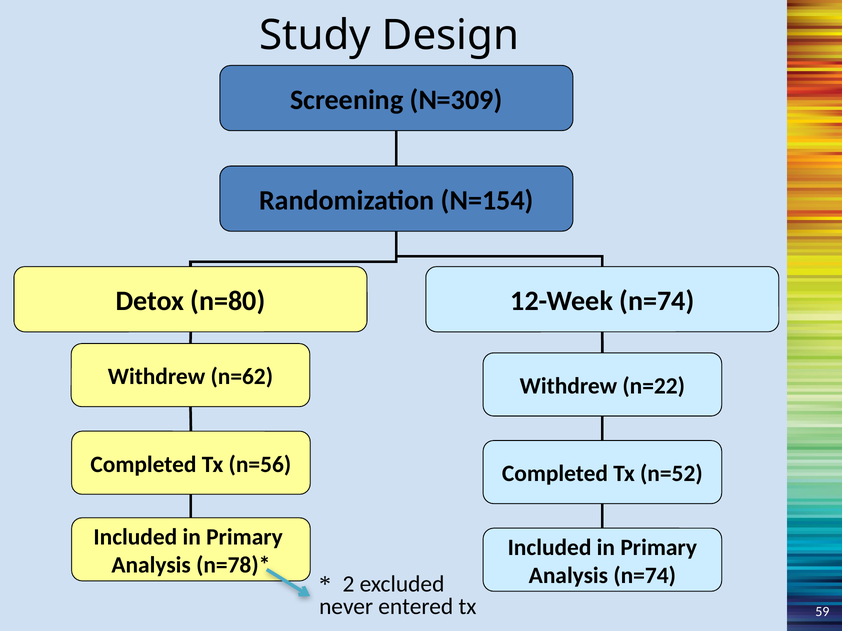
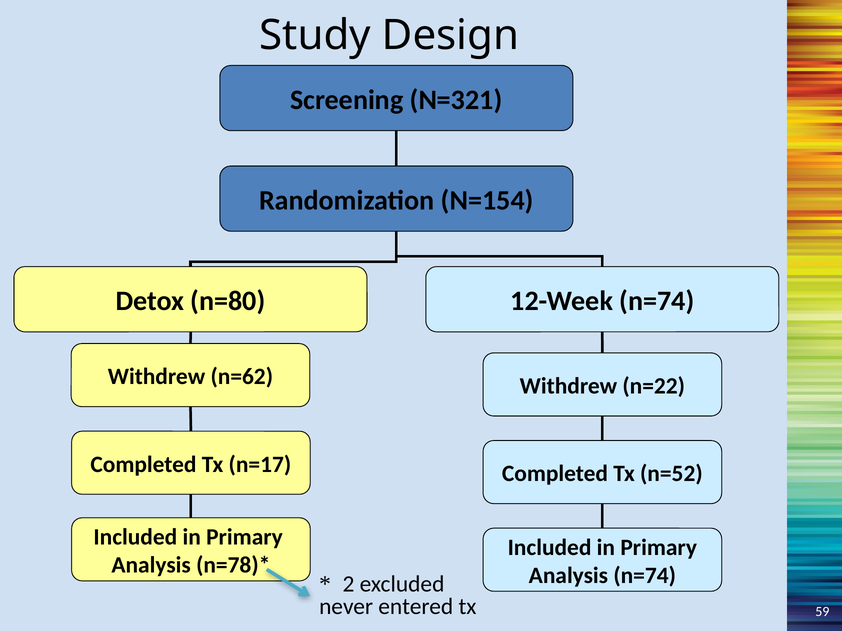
N=309: N=309 -> N=321 (456, 100)
n=56: n=56 -> n=17 (260, 465)
